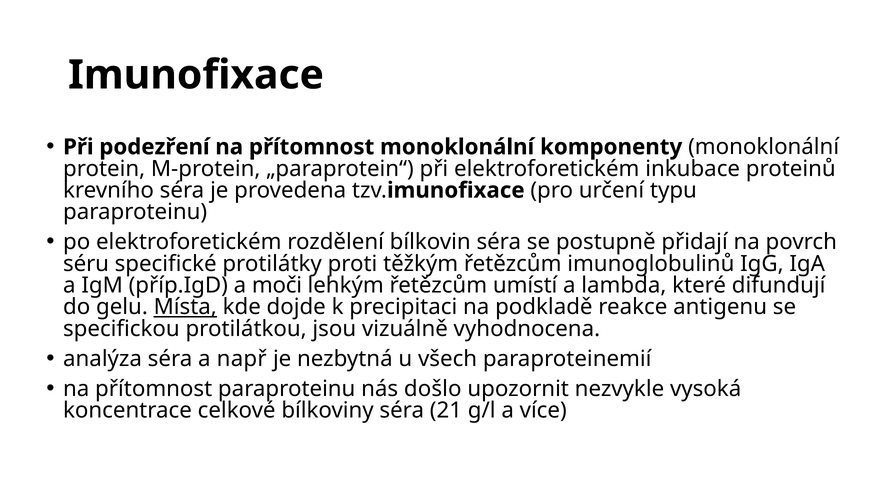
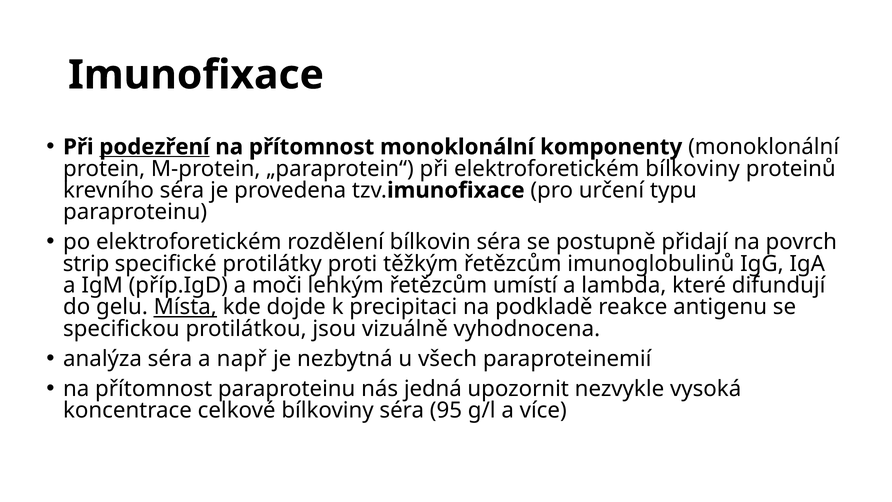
podezření underline: none -> present (154, 147)
elektroforetickém inkubace: inkubace -> bílkoviny (693, 169)
séru: séru -> strip (86, 264)
došlo: došlo -> jedná (433, 389)
21: 21 -> 95 (446, 410)
